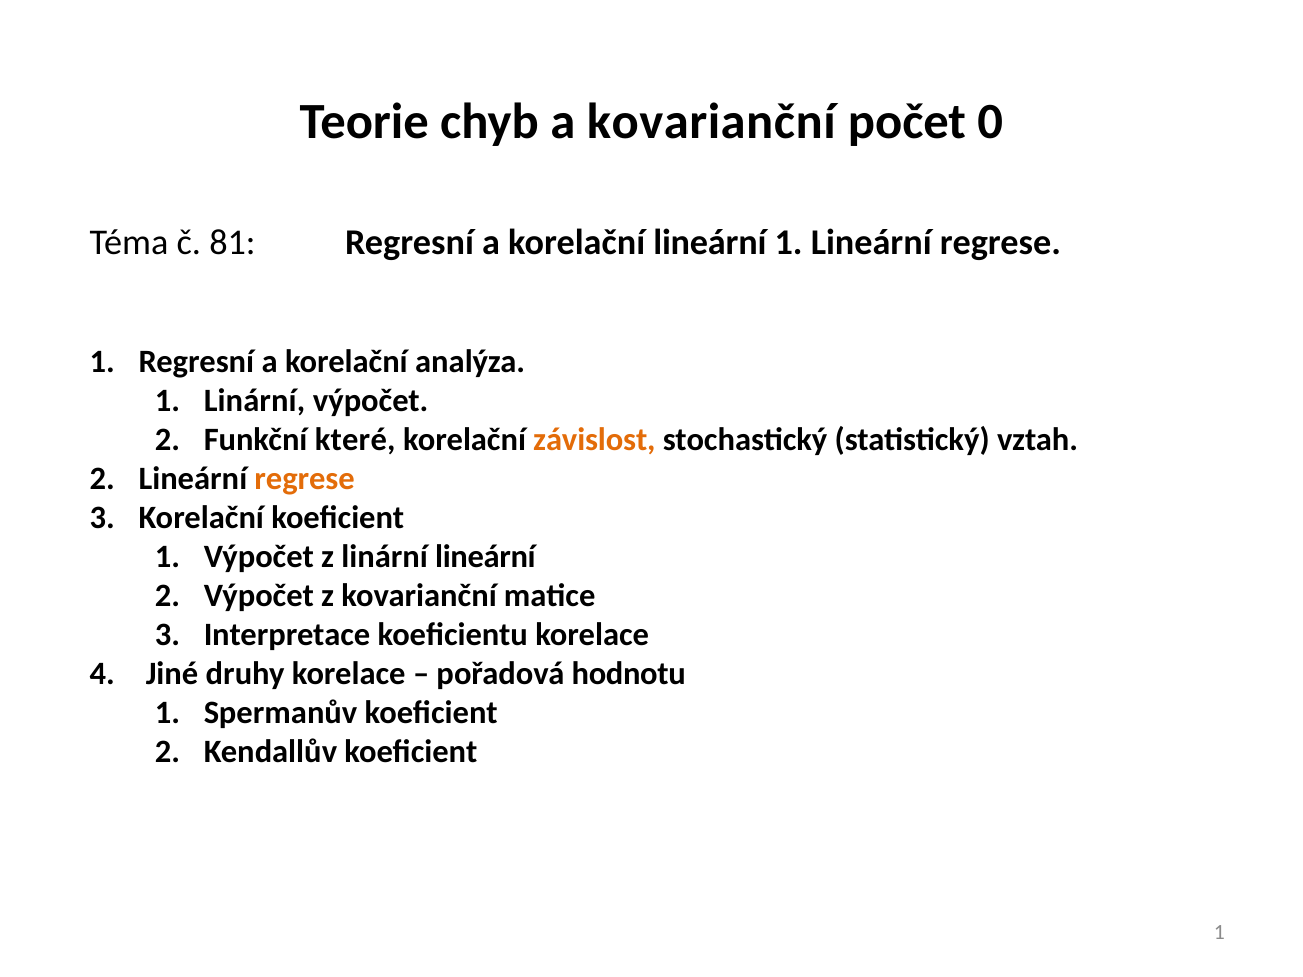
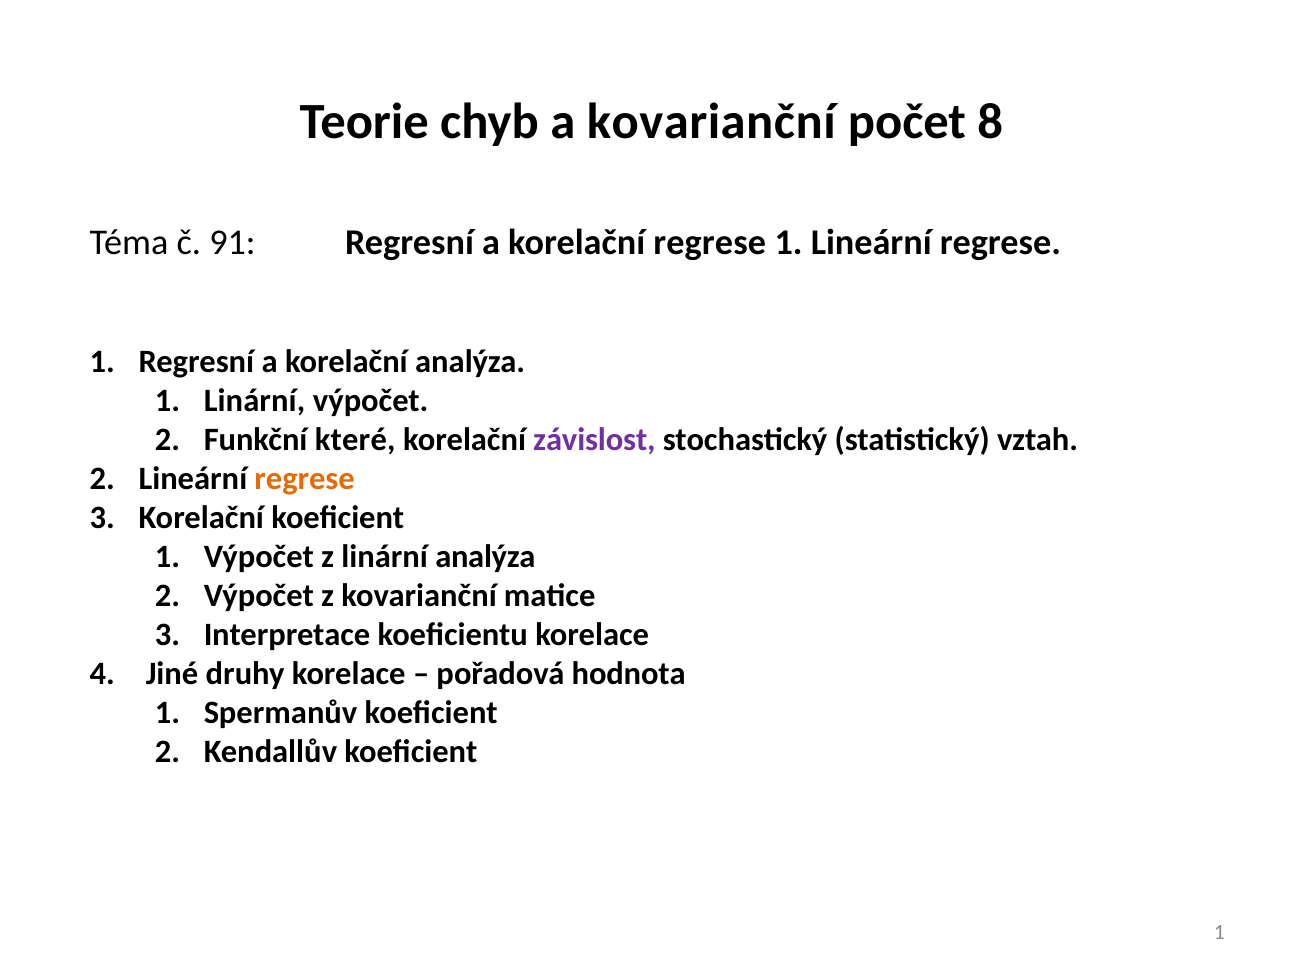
0: 0 -> 8 (990, 122)
81: 81 -> 91 (232, 242)
korelační lineární: lineární -> regrese (710, 242)
závislost colour: orange -> purple (594, 440)
linární lineární: lineární -> analýza (485, 557)
hodnotu: hodnotu -> hodnota (629, 674)
